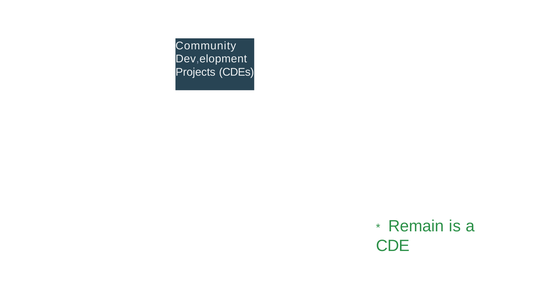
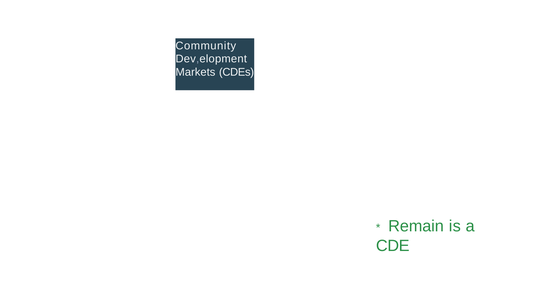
Projects: Projects -> Markets (195, 72)
